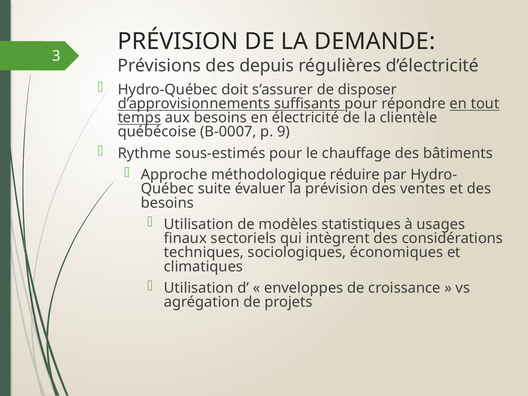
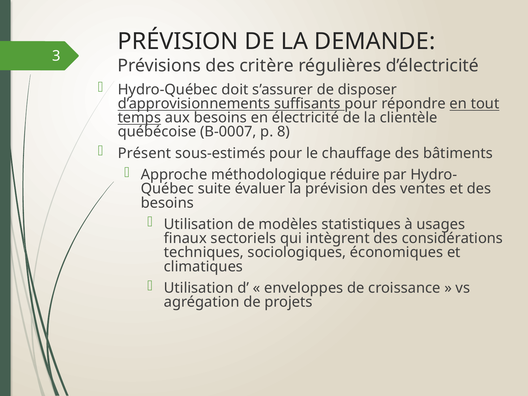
depuis: depuis -> critère (267, 66)
9: 9 -> 8 (283, 132)
Rythme: Rythme -> Présent (144, 153)
